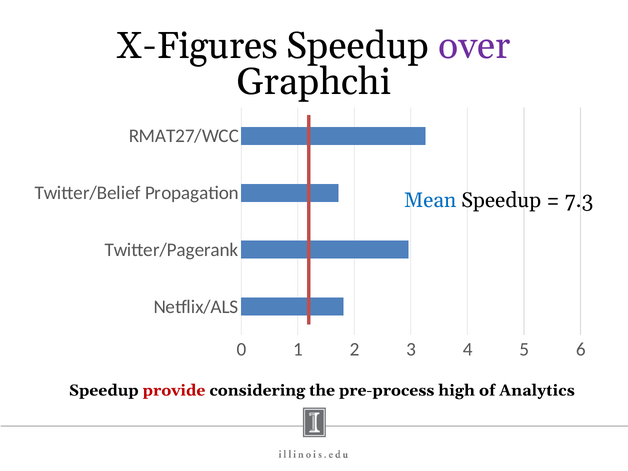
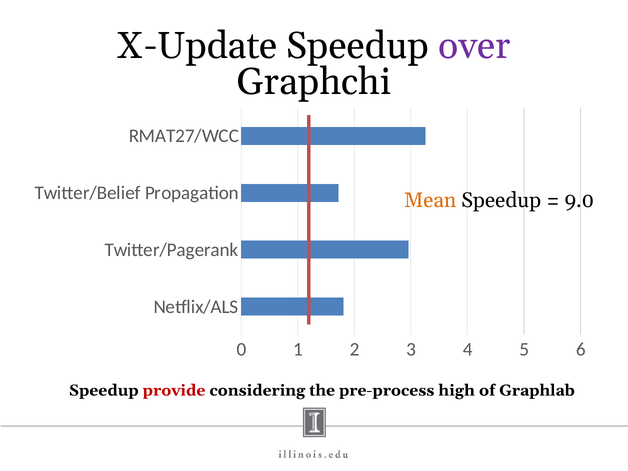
X-Figures: X-Figures -> X-Update (197, 46)
Mean colour: blue -> orange (430, 200)
7.3: 7.3 -> 9.0 (579, 200)
Analytics: Analytics -> Graphlab (537, 390)
